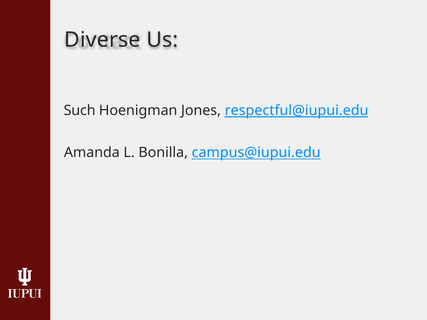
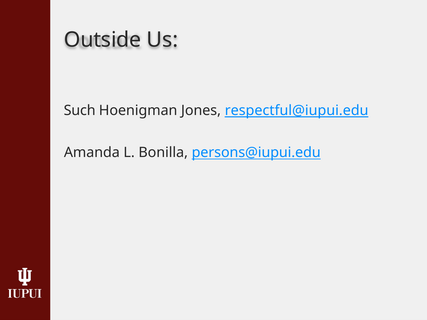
Diverse: Diverse -> Outside (103, 40)
campus@iupui.edu: campus@iupui.edu -> persons@iupui.edu (256, 153)
